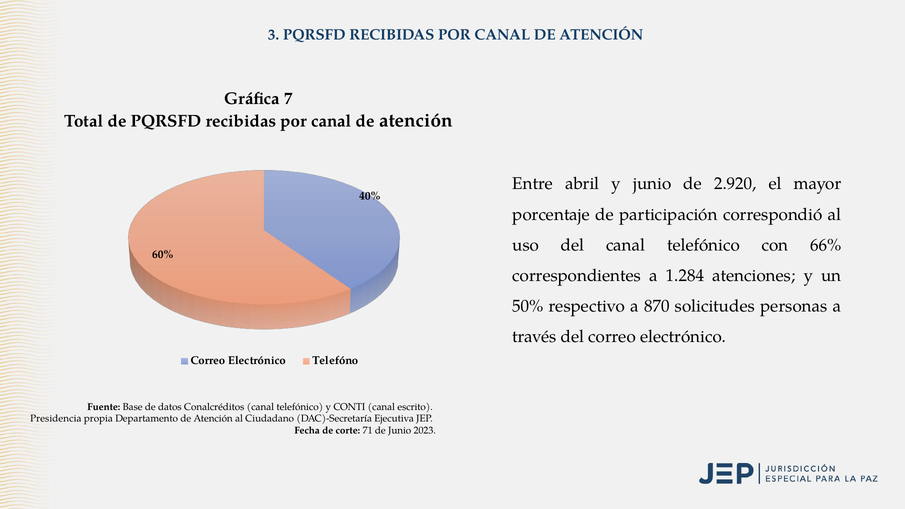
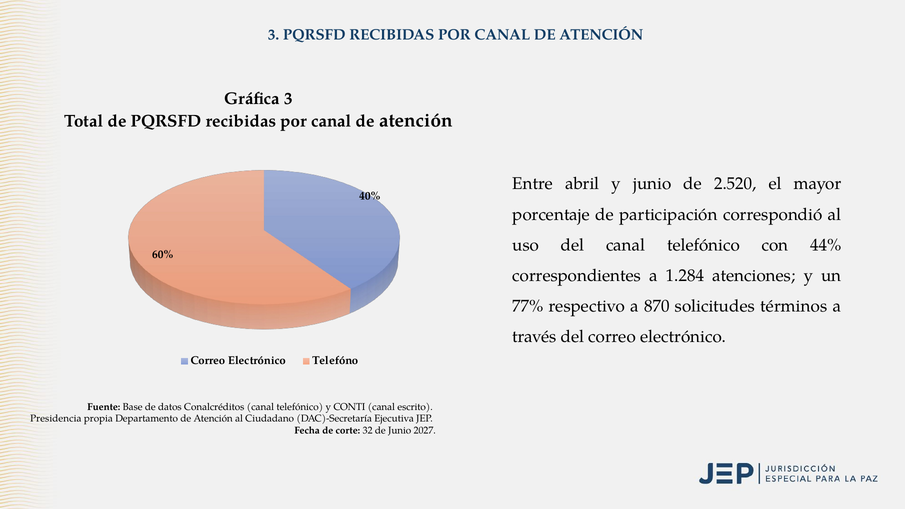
Gráfica 7: 7 -> 3 (288, 99)
2.920: 2.920 -> 2.520 (735, 184)
66%: 66% -> 44% (826, 245)
50%: 50% -> 77% (528, 306)
personas: personas -> términos (794, 306)
71: 71 -> 32 (368, 431)
2023: 2023 -> 2027 (425, 431)
